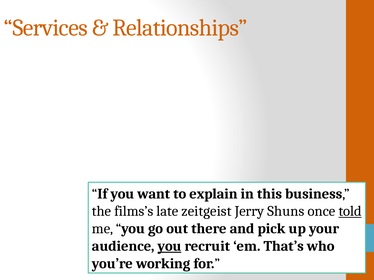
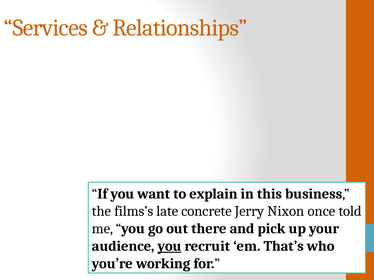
zeitgeist: zeitgeist -> concrete (207, 212)
Shuns: Shuns -> Nixon (286, 212)
told underline: present -> none (350, 212)
